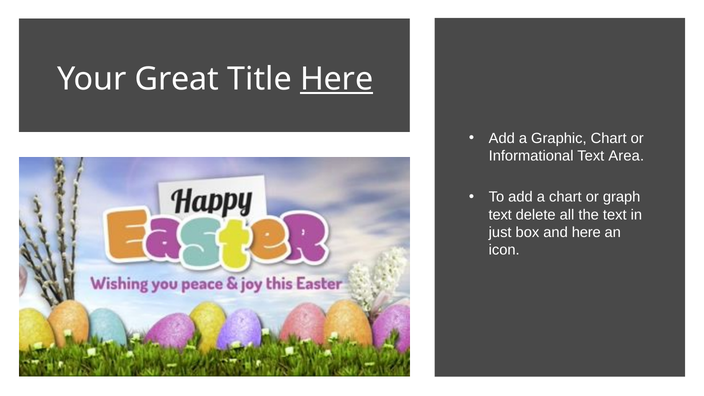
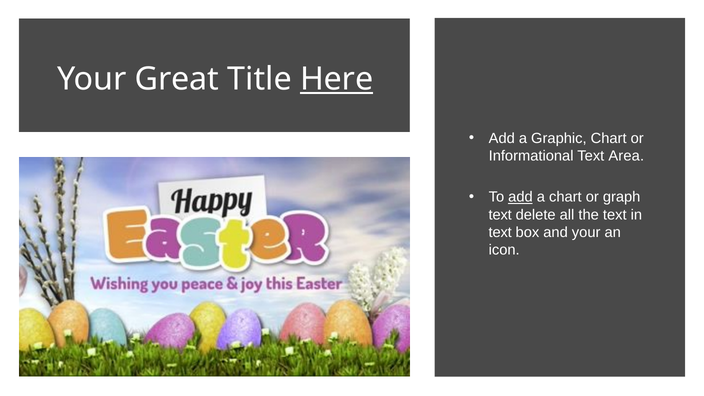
add underline: none -> present (520, 197)
just: just -> text (500, 232)
and here: here -> your (586, 232)
